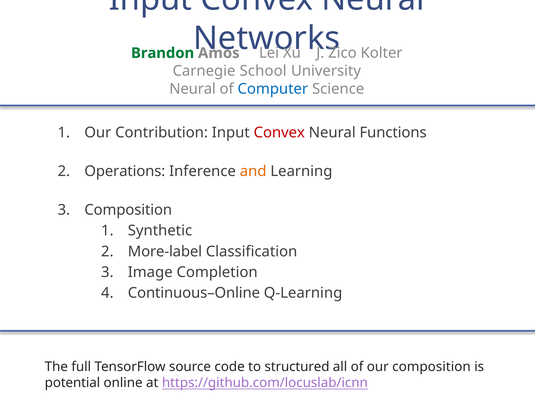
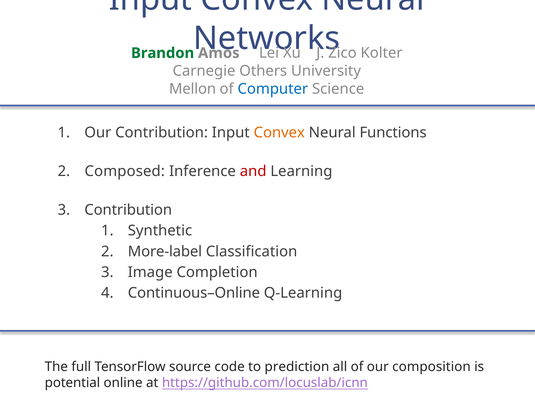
School: School -> Others (263, 71)
Neural: Neural -> Mellon (193, 89)
Convex colour: red -> orange (279, 133)
Operations: Operations -> Composed (125, 171)
and colour: orange -> red (253, 171)
Composition: Composition -> Contribution (128, 210)
structured: structured -> prediction (297, 367)
